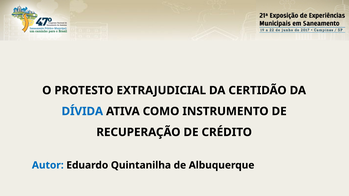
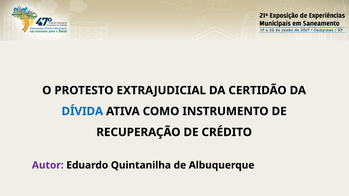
Autor colour: blue -> purple (48, 165)
